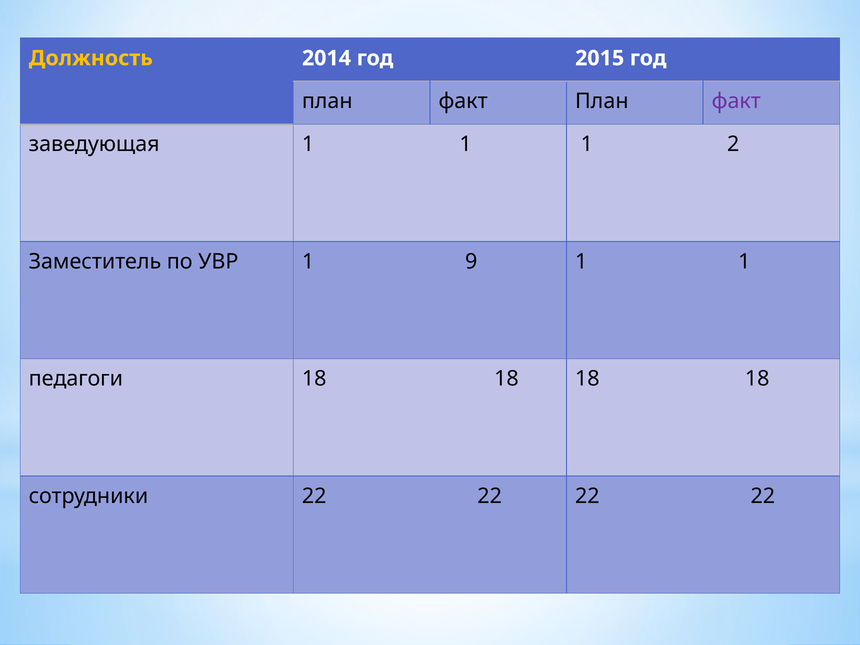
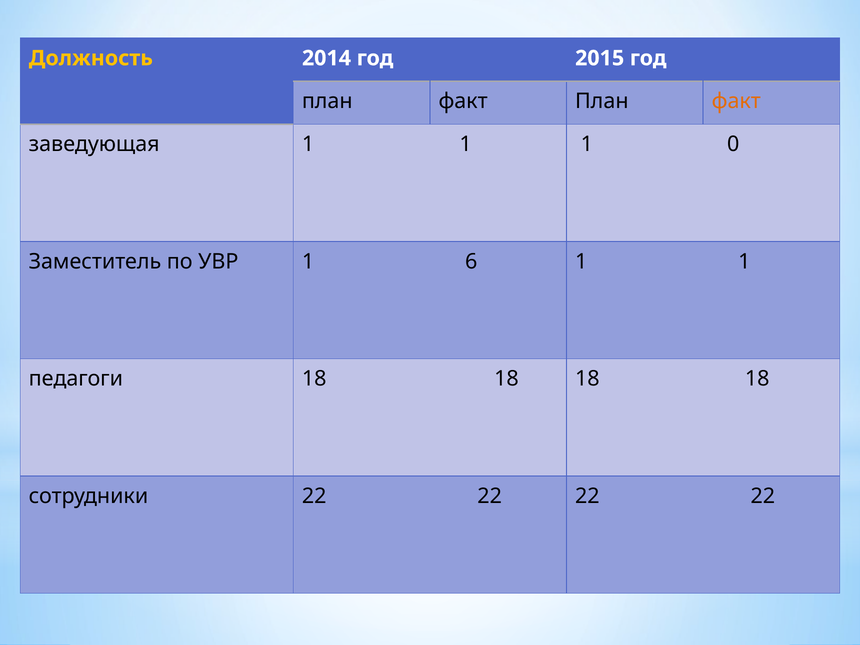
факт colour: purple -> orange (736, 101)
2: 2 -> 0 (733, 144)
9: 9 -> 6 (471, 262)
